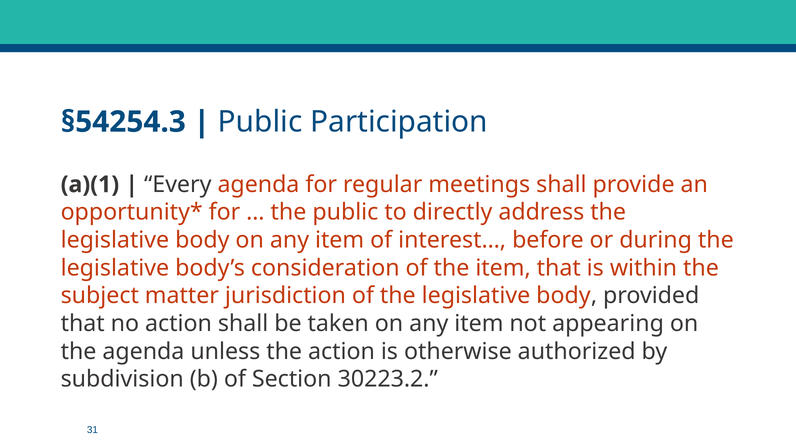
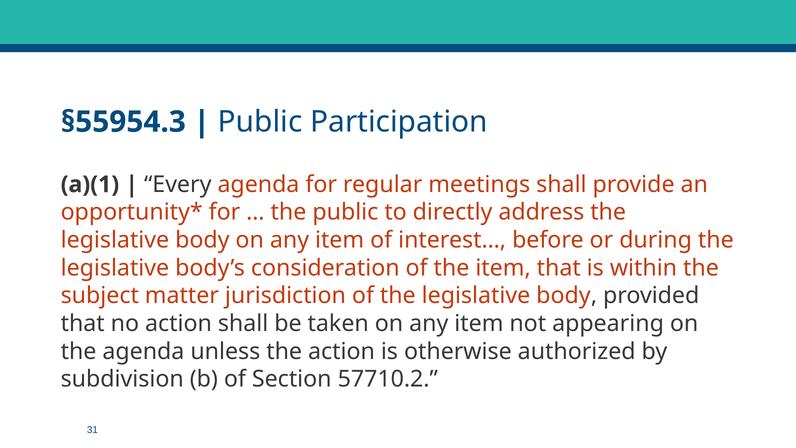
§54254.3: §54254.3 -> §55954.3 (123, 122)
30223.2: 30223.2 -> 57710.2 (388, 379)
